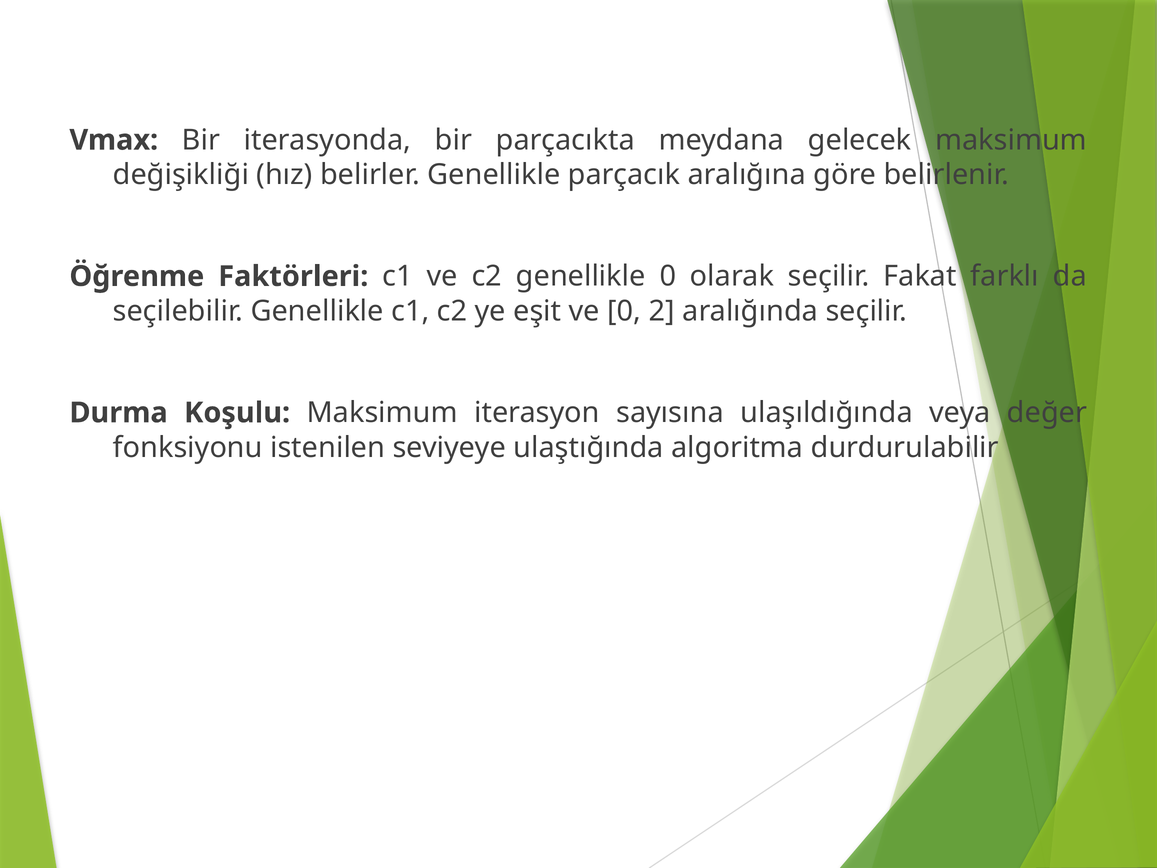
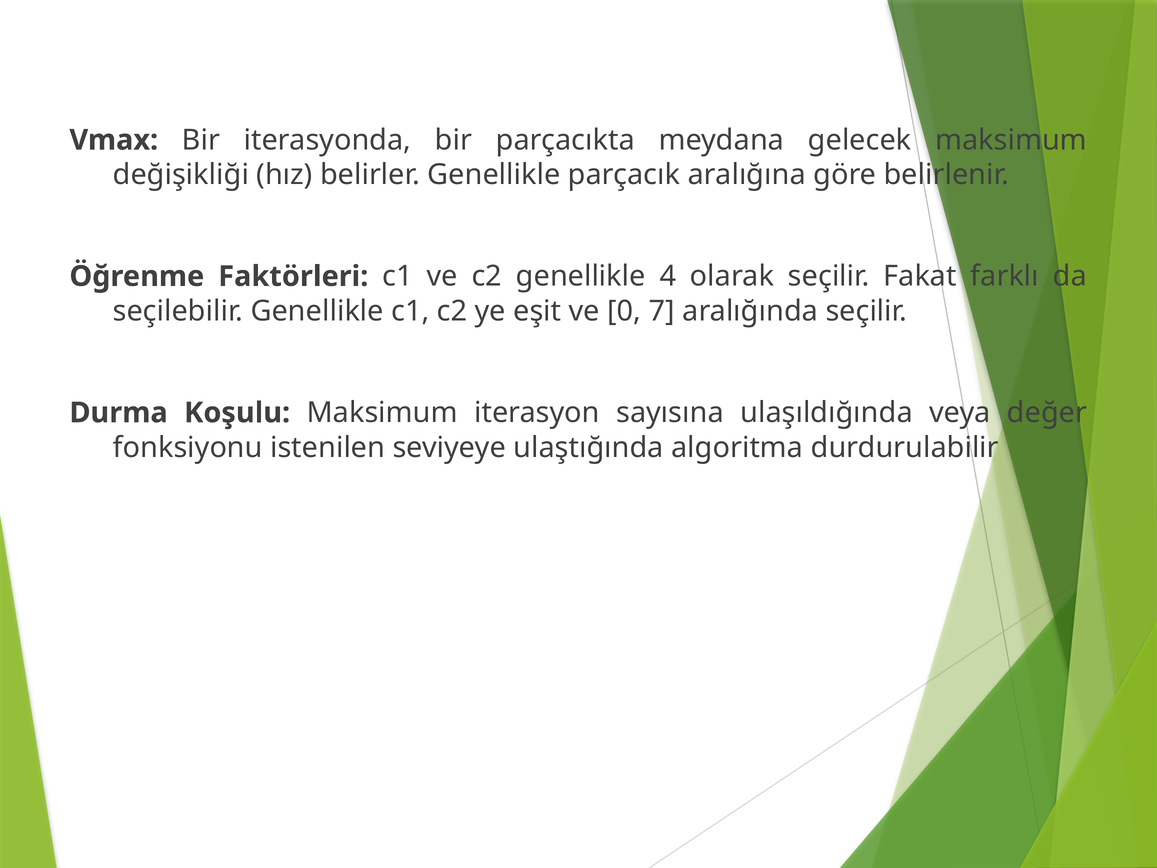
genellikle 0: 0 -> 4 (668, 276)
2: 2 -> 7 (662, 311)
